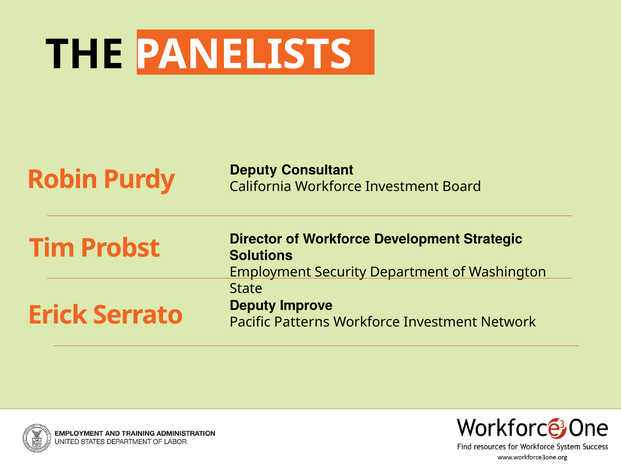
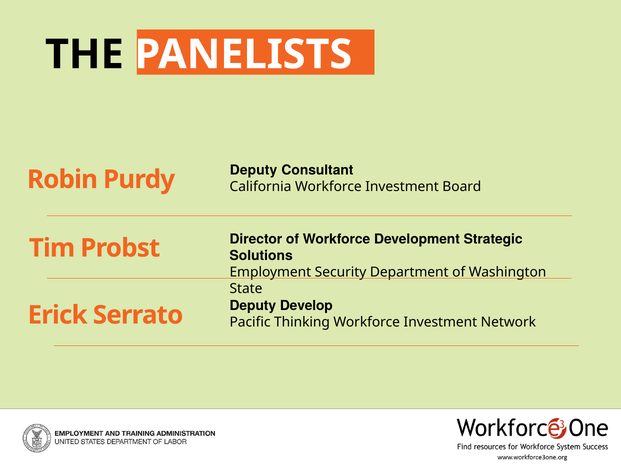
Improve: Improve -> Develop (306, 306)
Patterns: Patterns -> Thinking (302, 322)
